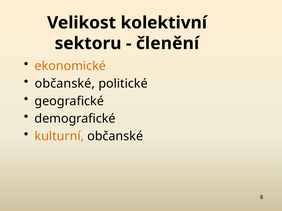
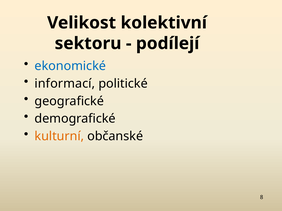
členění: členění -> podílejí (168, 43)
ekonomické colour: orange -> blue (70, 66)
občanské: občanské -> informací (65, 84)
